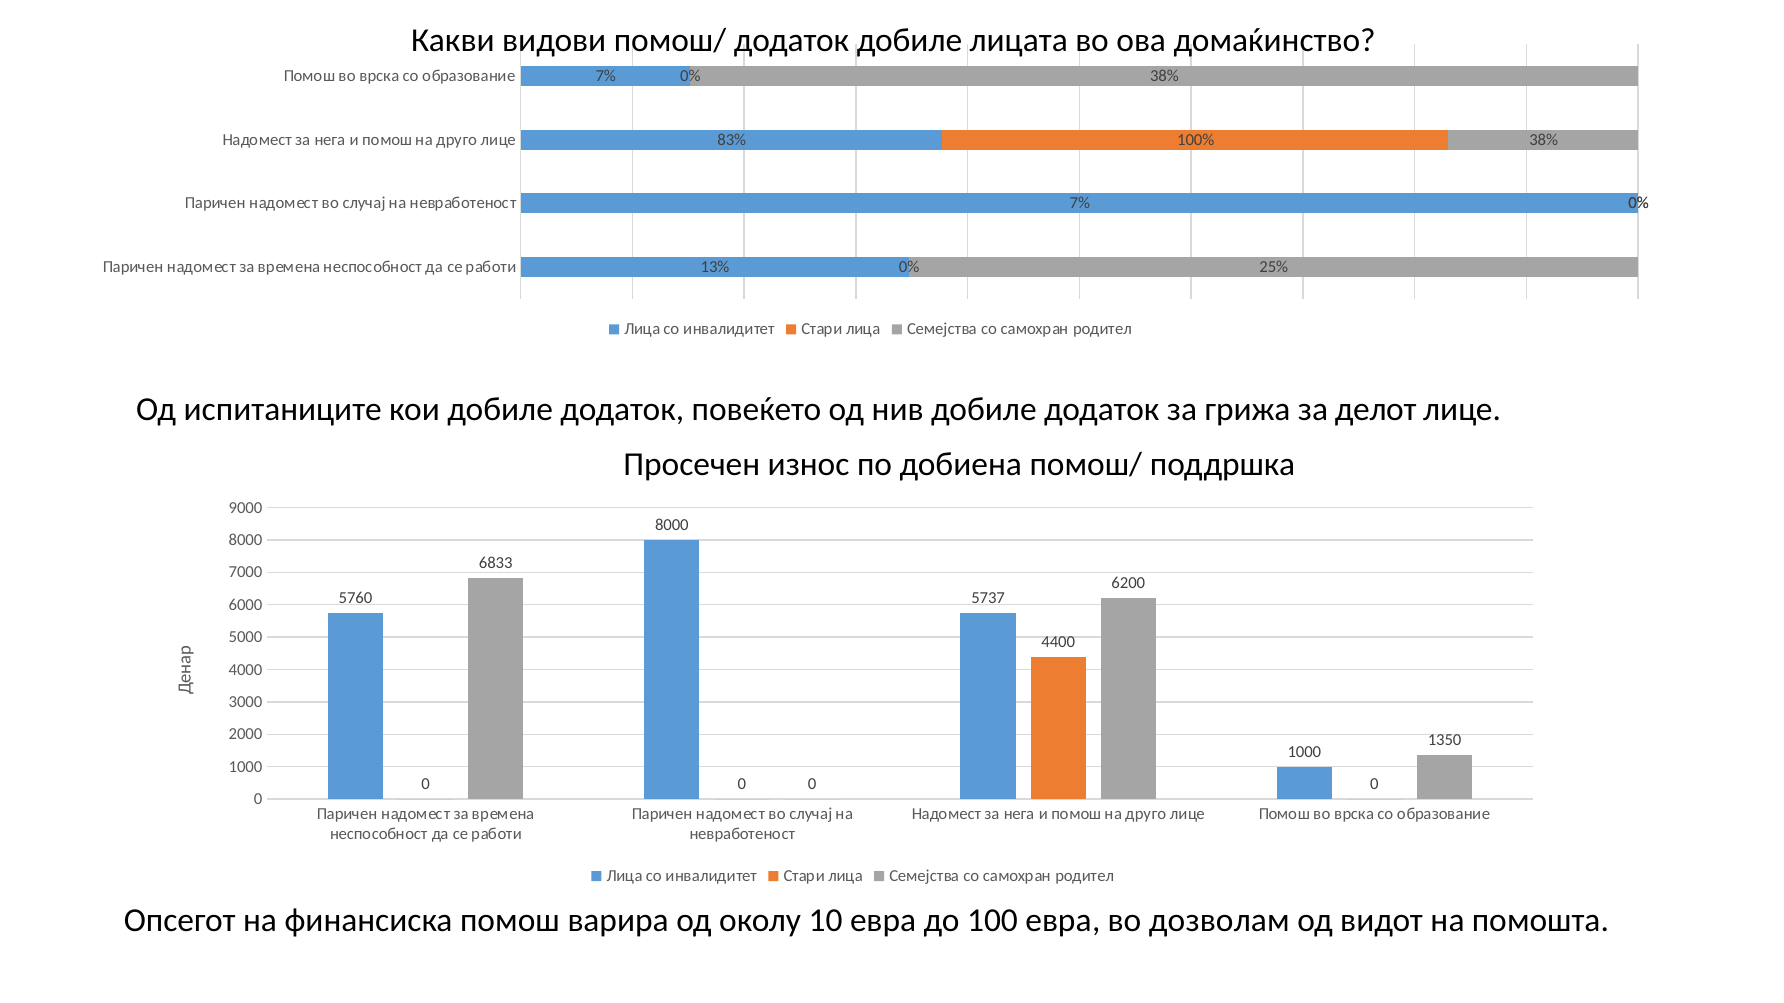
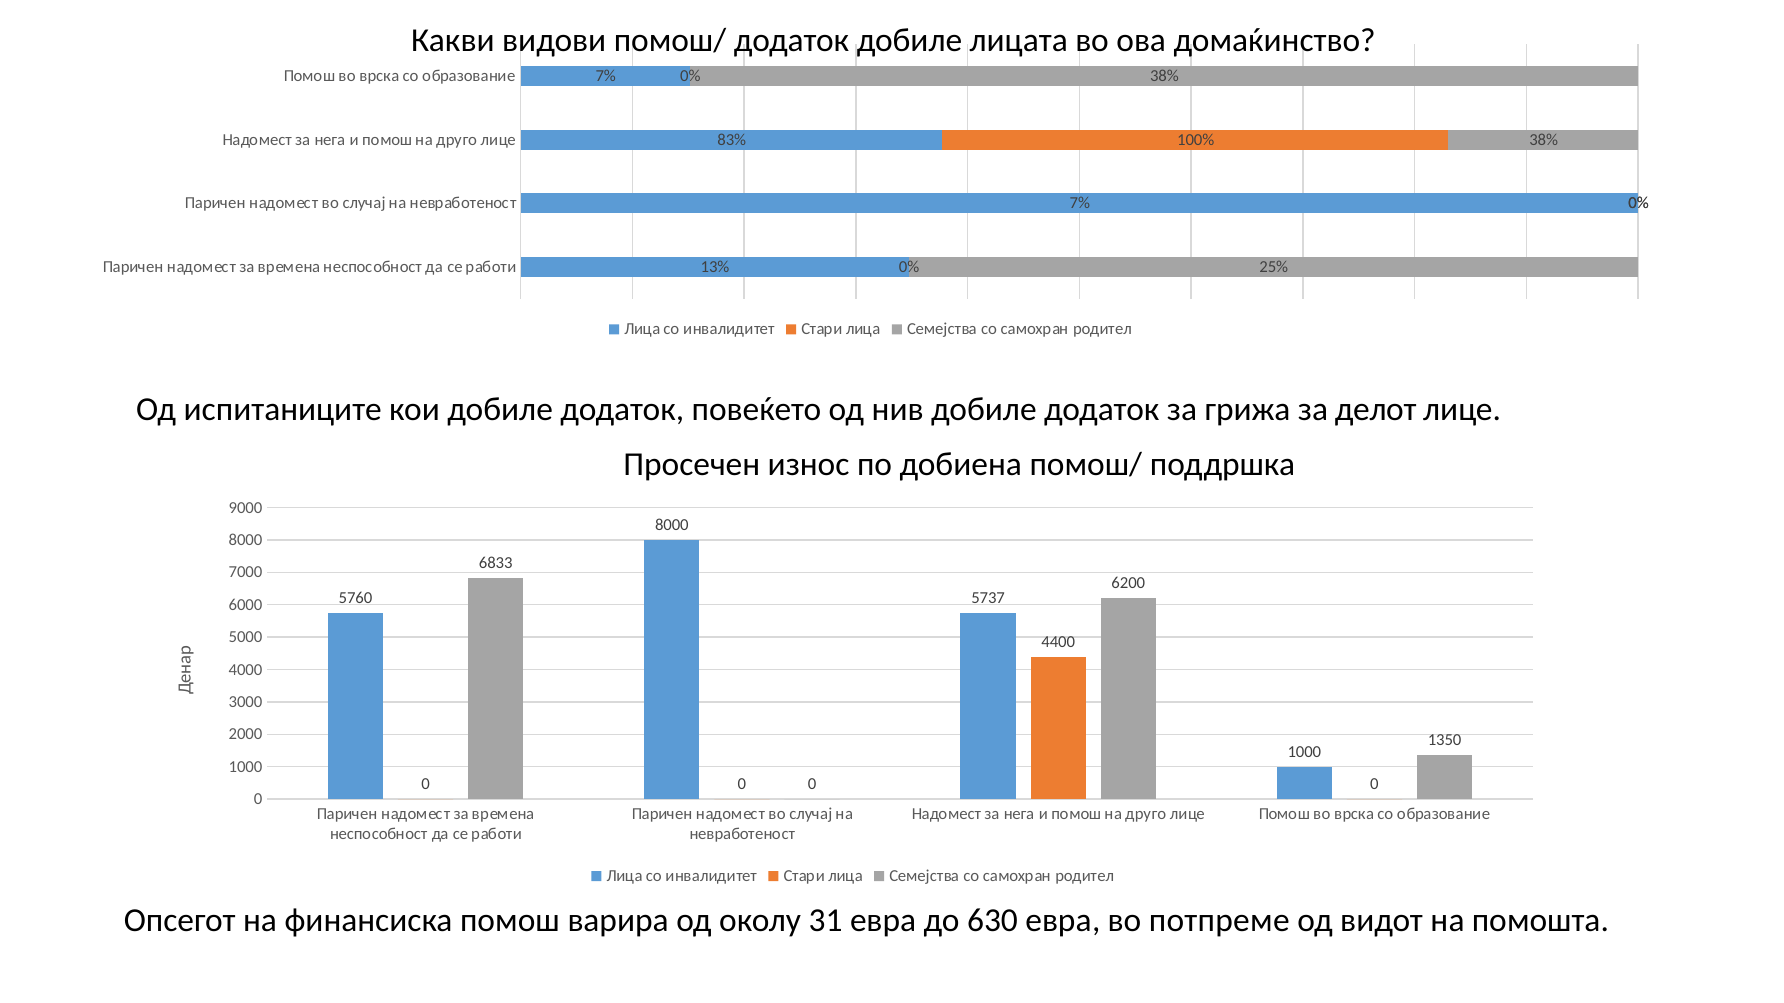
10: 10 -> 31 (826, 921)
100: 100 -> 630 (992, 921)
дозволам: дозволам -> потпреме (1219, 921)
